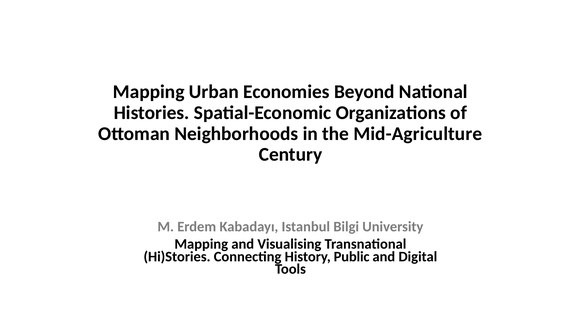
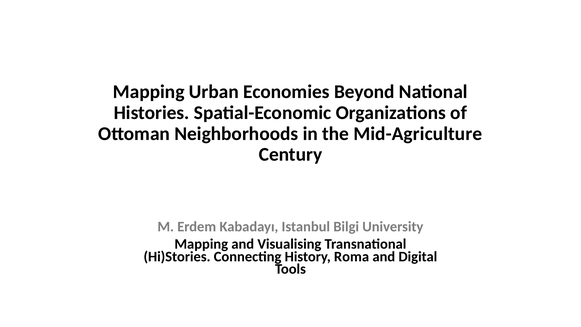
Public: Public -> Roma (352, 256)
